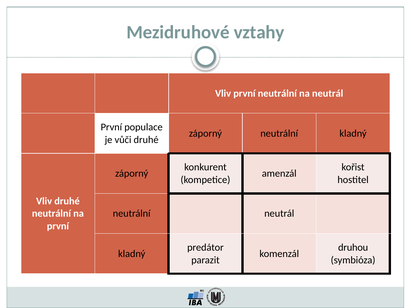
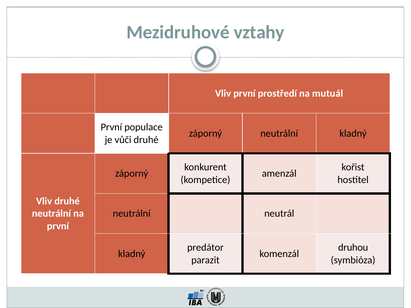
první neutrální: neutrální -> prostředí (277, 93)
na neutrál: neutrál -> mutuál (328, 93)
